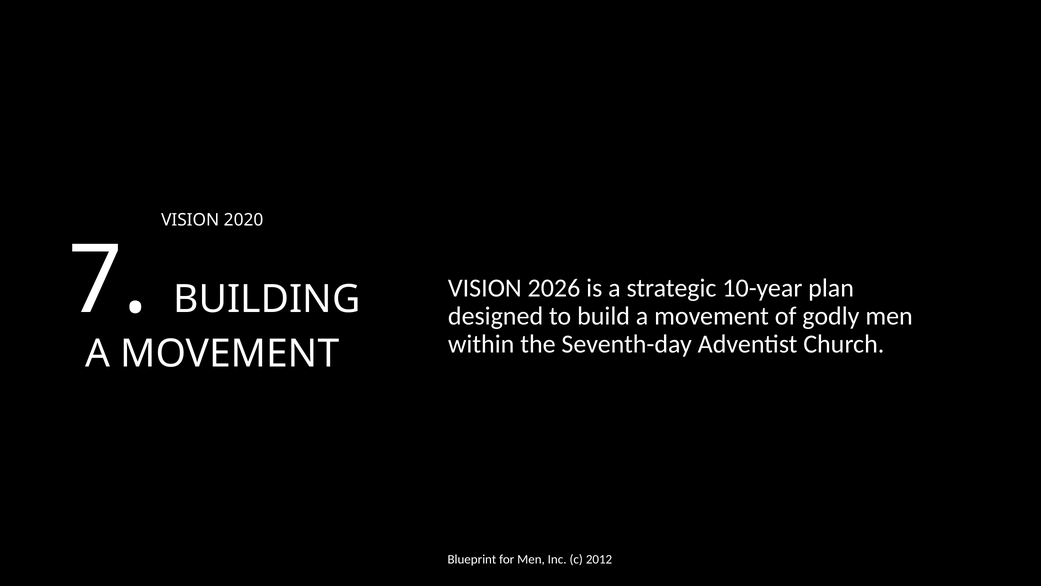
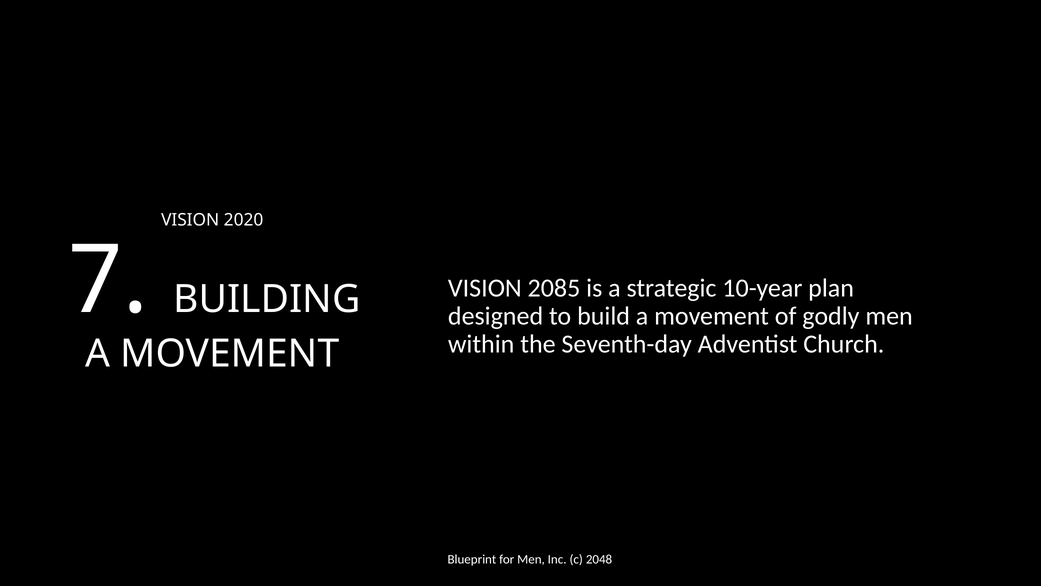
2026: 2026 -> 2085 (554, 288)
2012: 2012 -> 2048 (599, 559)
